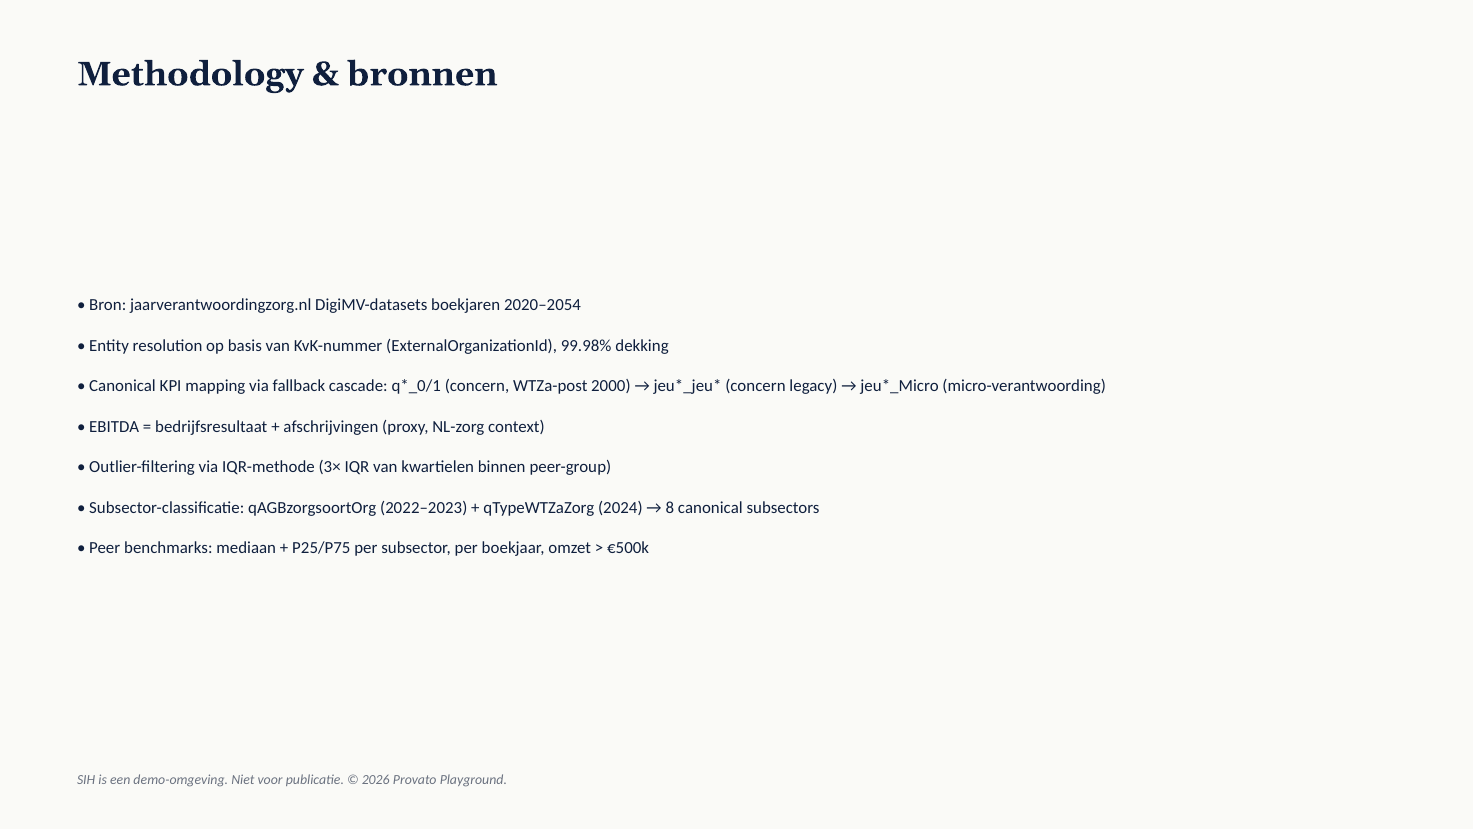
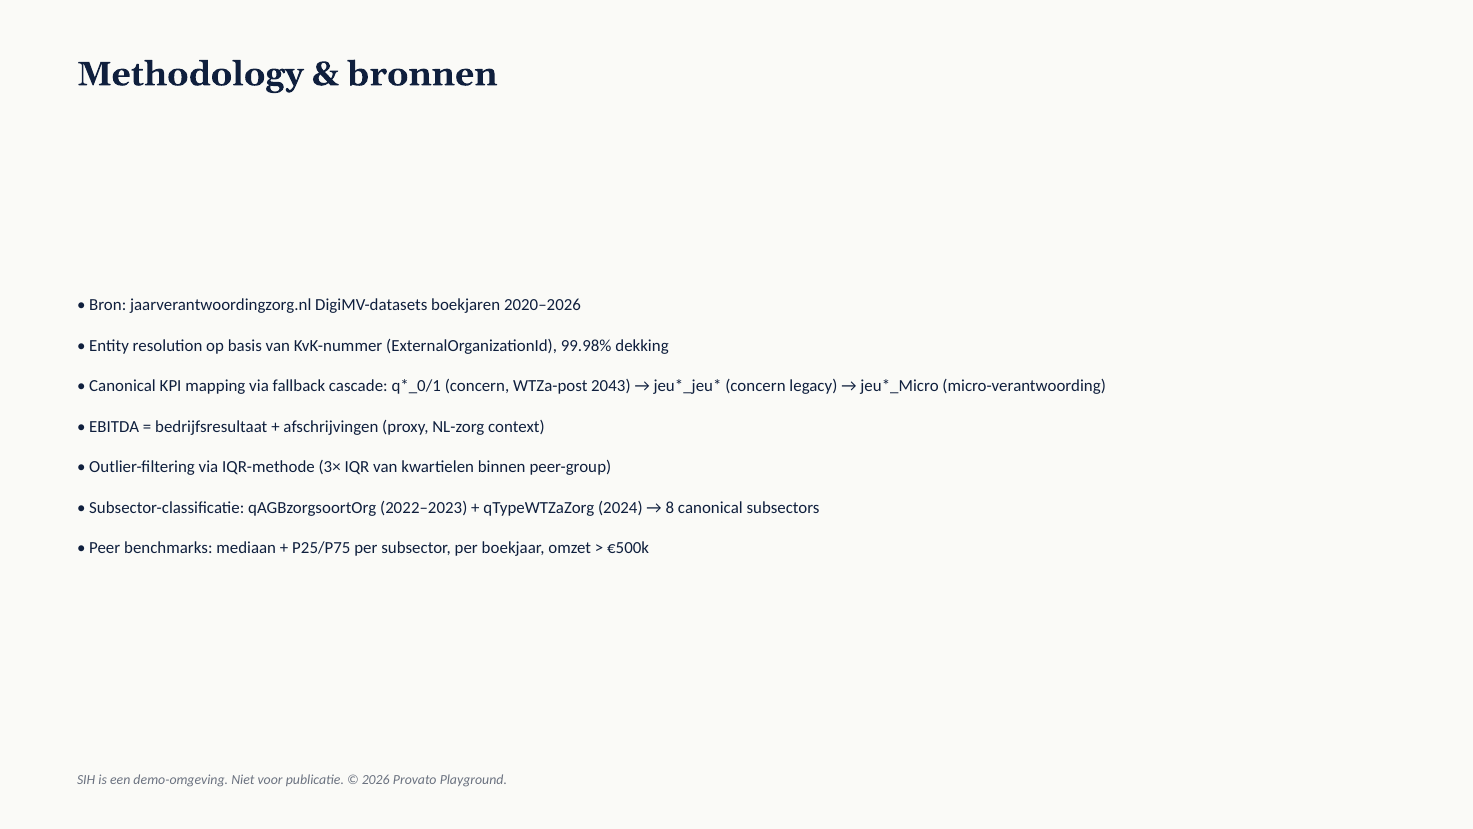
2020–2054: 2020–2054 -> 2020–2026 (543, 305)
2000: 2000 -> 2043 (611, 386)
